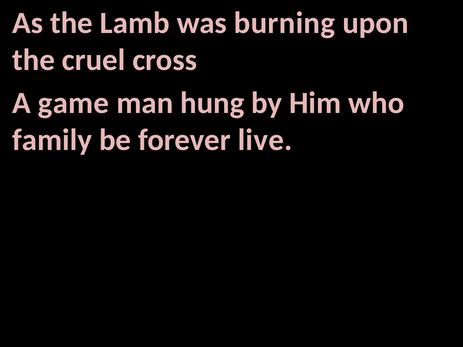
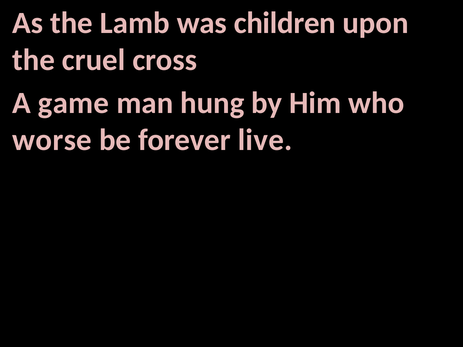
burning: burning -> children (285, 23)
family: family -> worse (52, 140)
